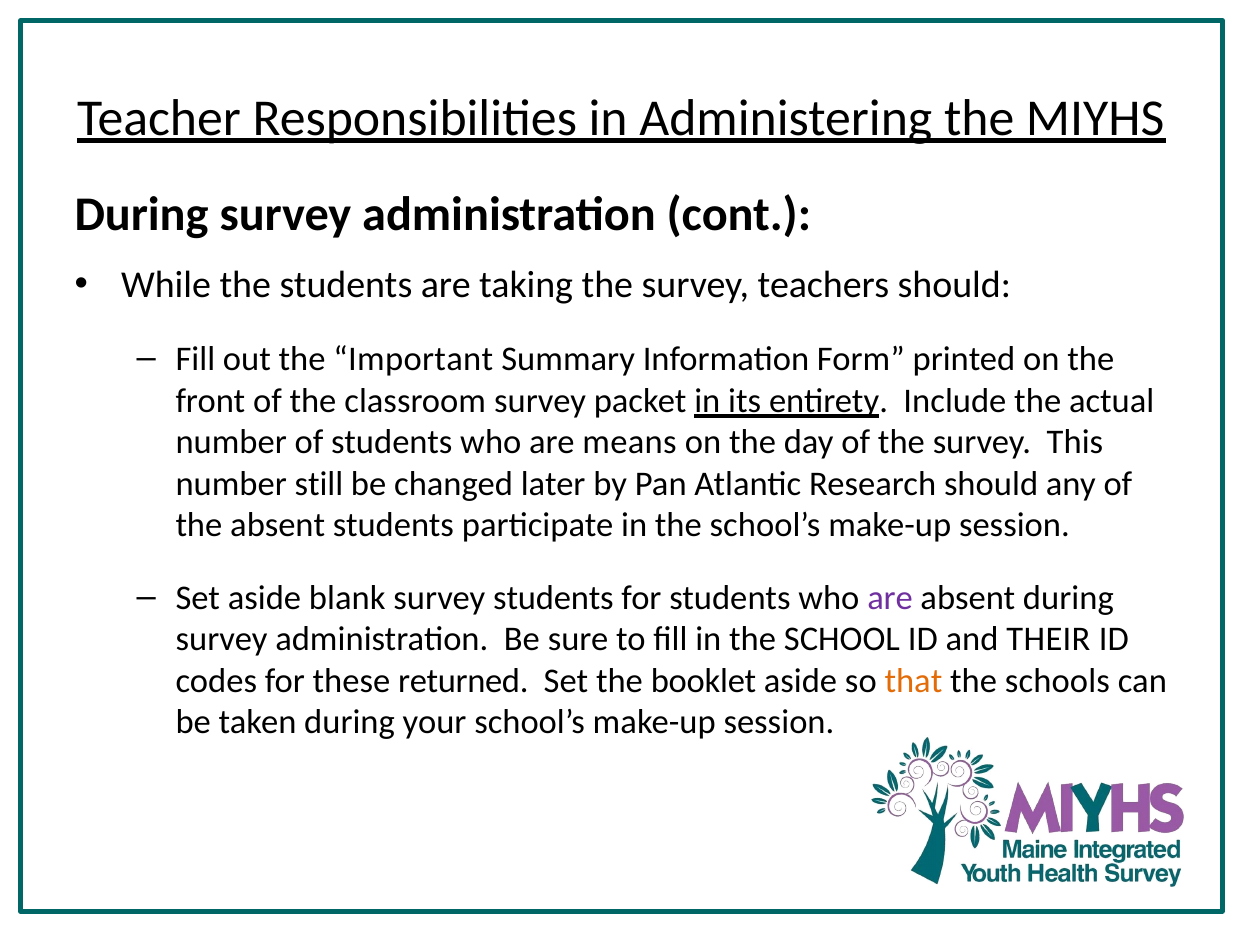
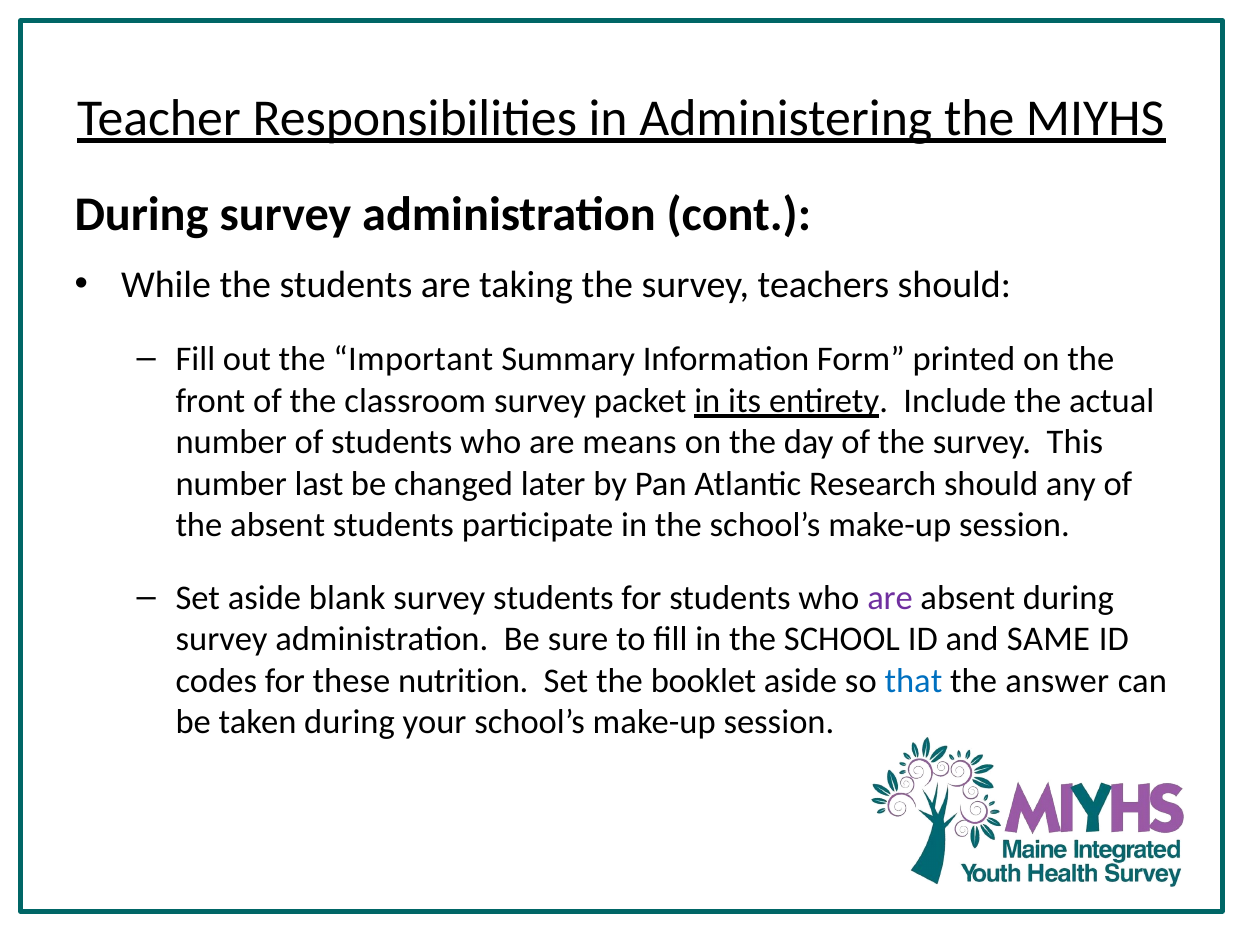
still: still -> last (319, 484)
THEIR: THEIR -> SAME (1048, 640)
returned: returned -> nutrition (463, 681)
that colour: orange -> blue (913, 681)
schools: schools -> answer (1057, 681)
